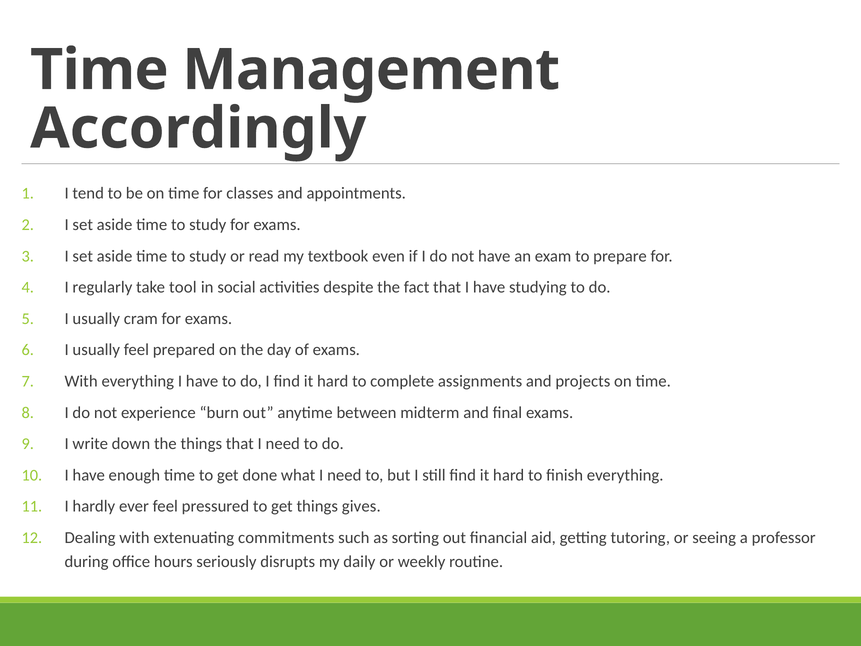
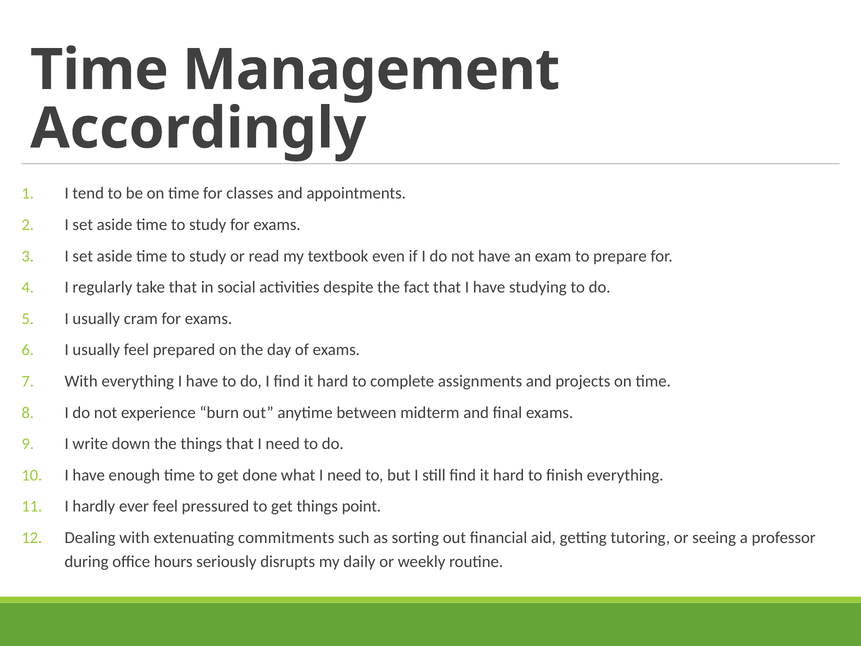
take tool: tool -> that (183, 287)
gives: gives -> point (361, 506)
